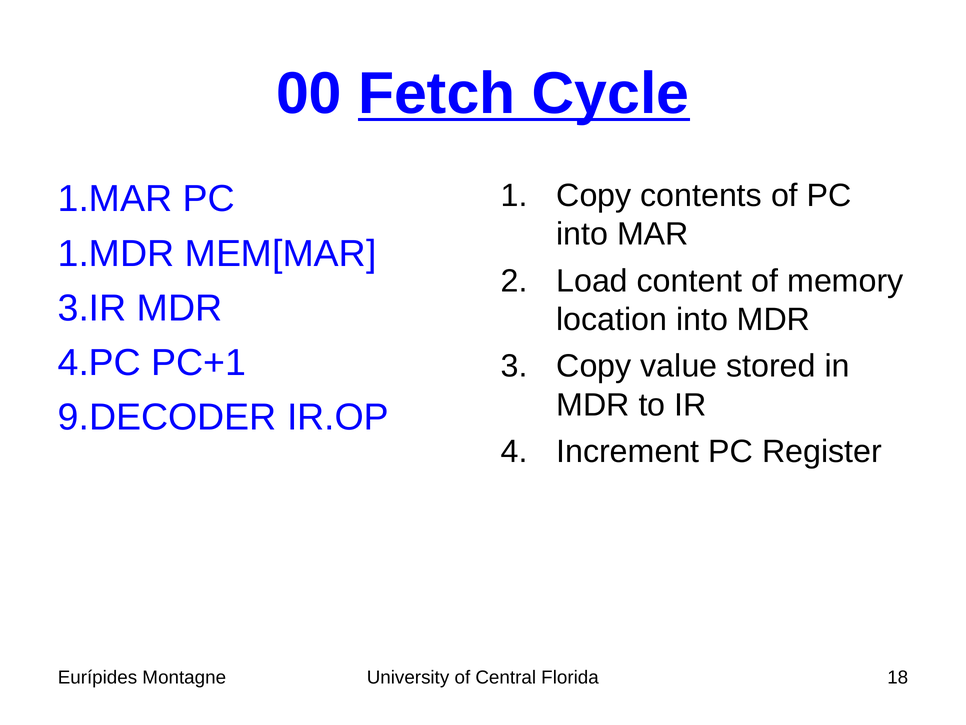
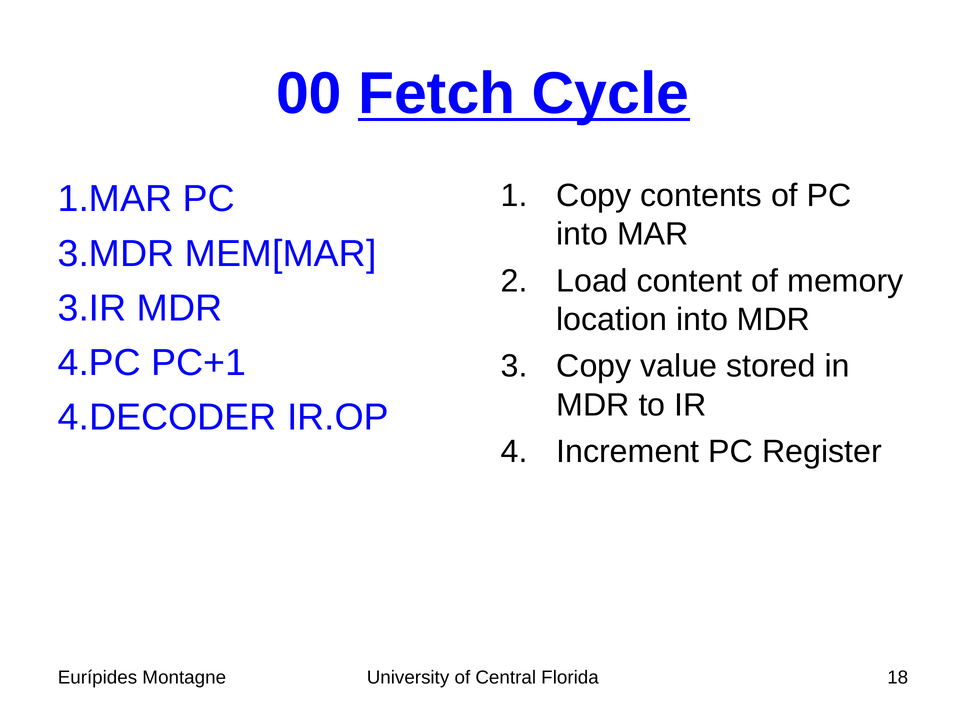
1.MDR: 1.MDR -> 3.MDR (116, 253)
9.DECODER: 9.DECODER -> 4.DECODER (167, 417)
